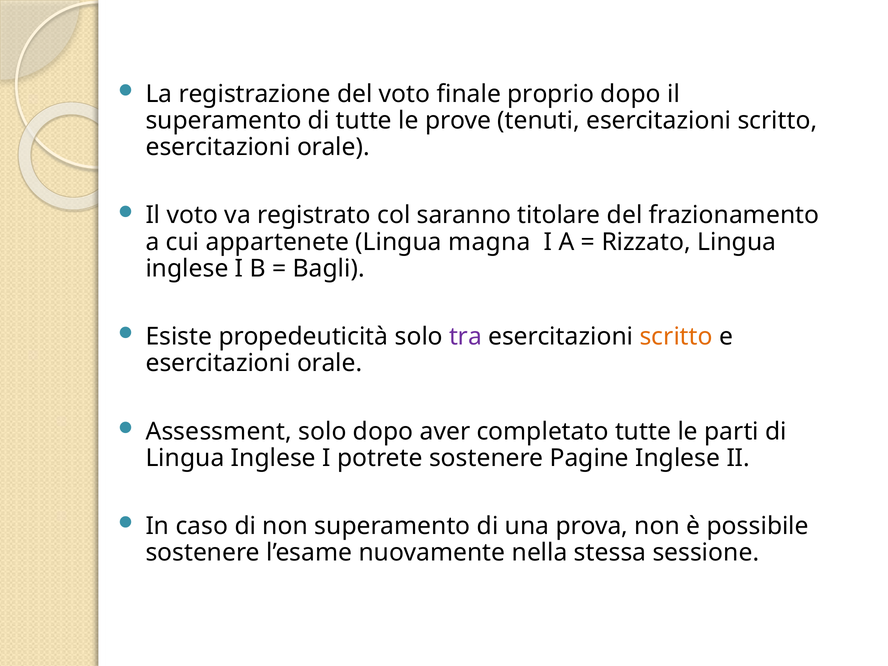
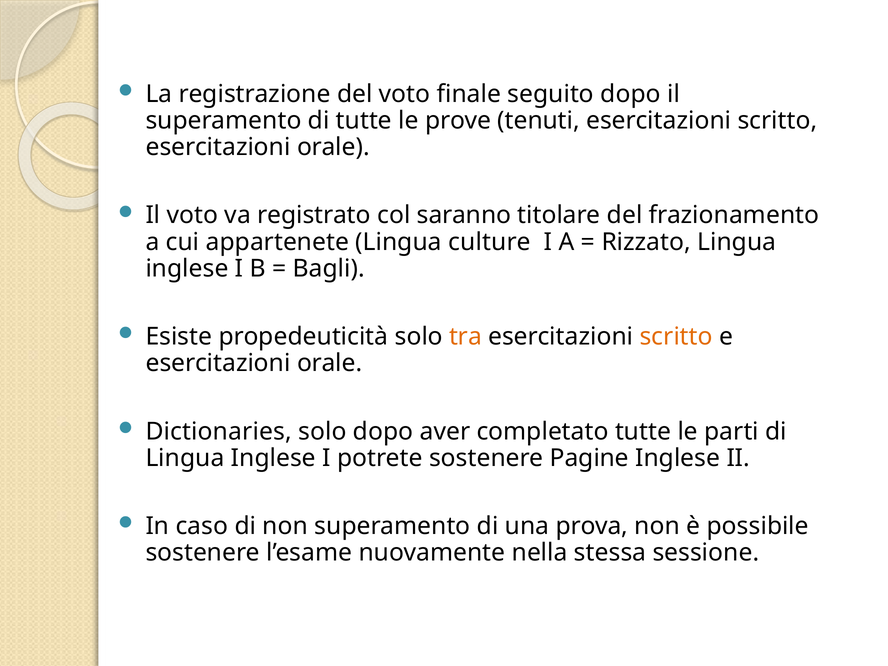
proprio: proprio -> seguito (551, 94)
magna: magna -> culture (490, 242)
tra colour: purple -> orange (466, 337)
Assessment: Assessment -> Dictionaries (219, 431)
